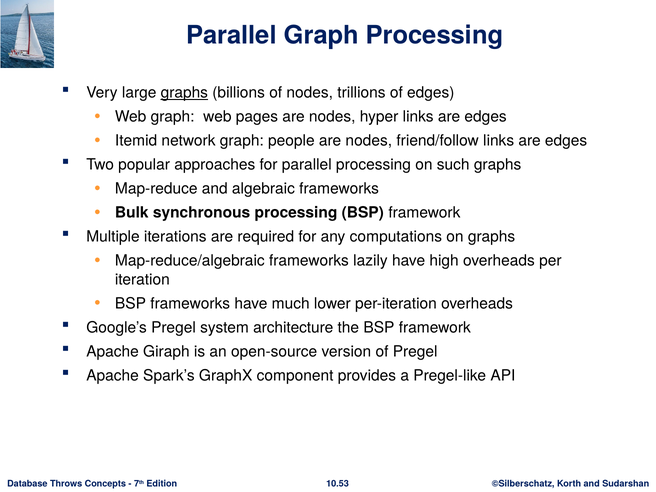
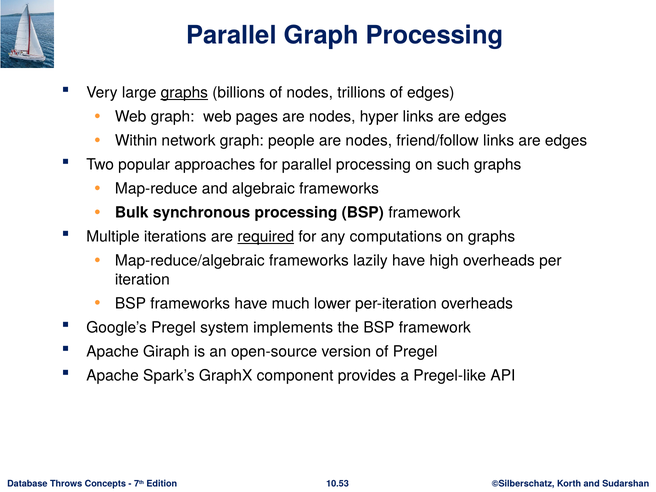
Itemid: Itemid -> Within (136, 141)
required underline: none -> present (266, 237)
architecture: architecture -> implements (293, 328)
